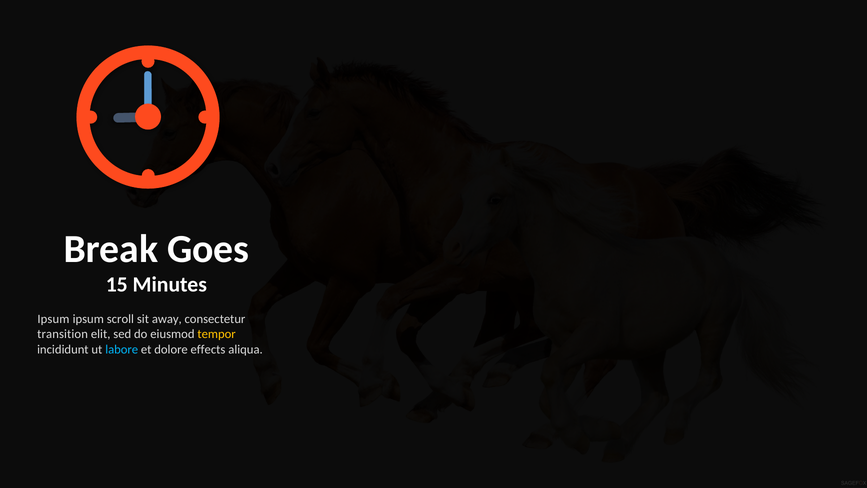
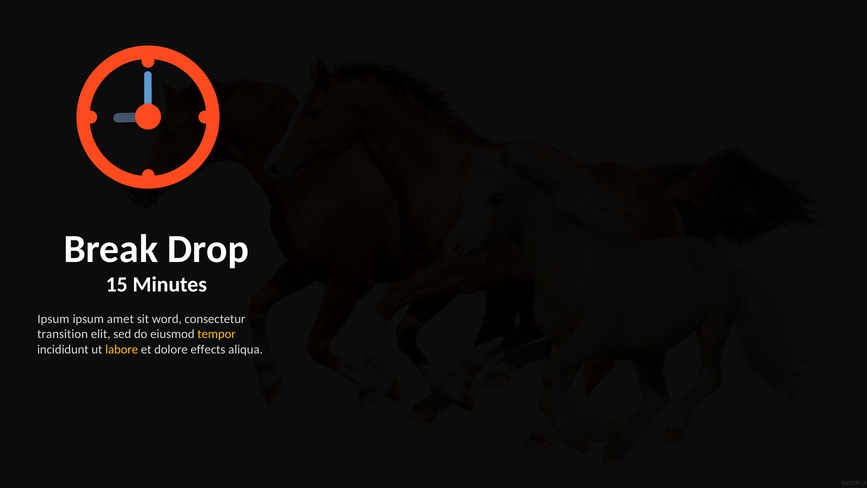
Goes: Goes -> Drop (208, 249)
scroll: scroll -> amet (120, 319)
away: away -> word (167, 319)
labore colour: light blue -> yellow (122, 349)
